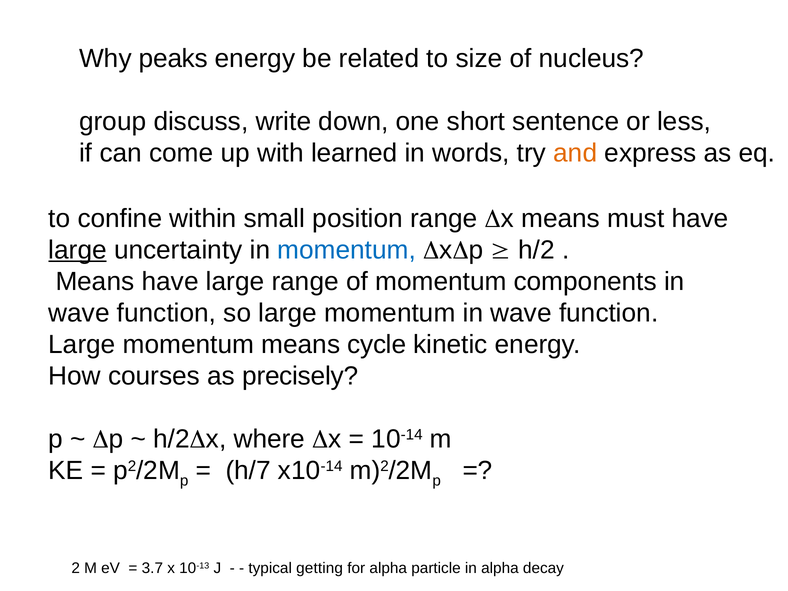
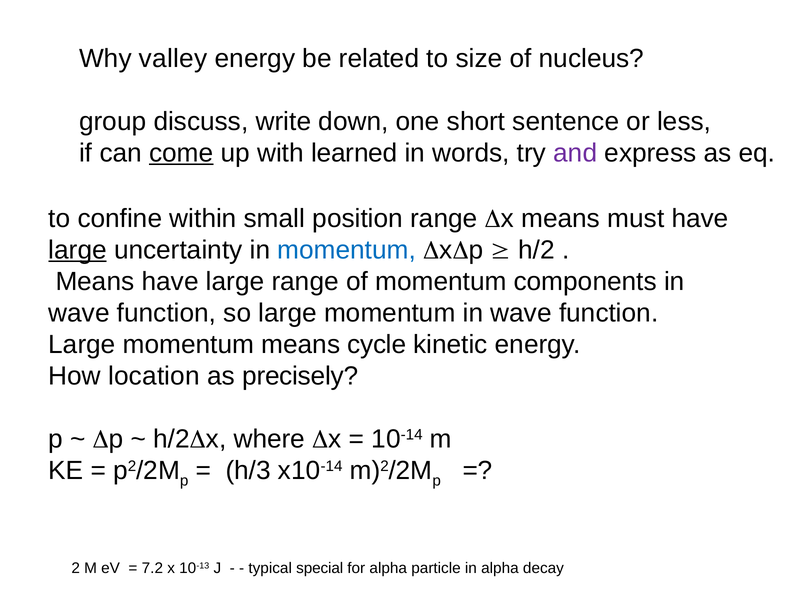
peaks: peaks -> valley (173, 58)
come underline: none -> present (181, 153)
and colour: orange -> purple (575, 153)
courses: courses -> location (154, 376)
h/7: h/7 -> h/3 (248, 471)
3.7: 3.7 -> 7.2 (152, 568)
getting: getting -> special (320, 568)
